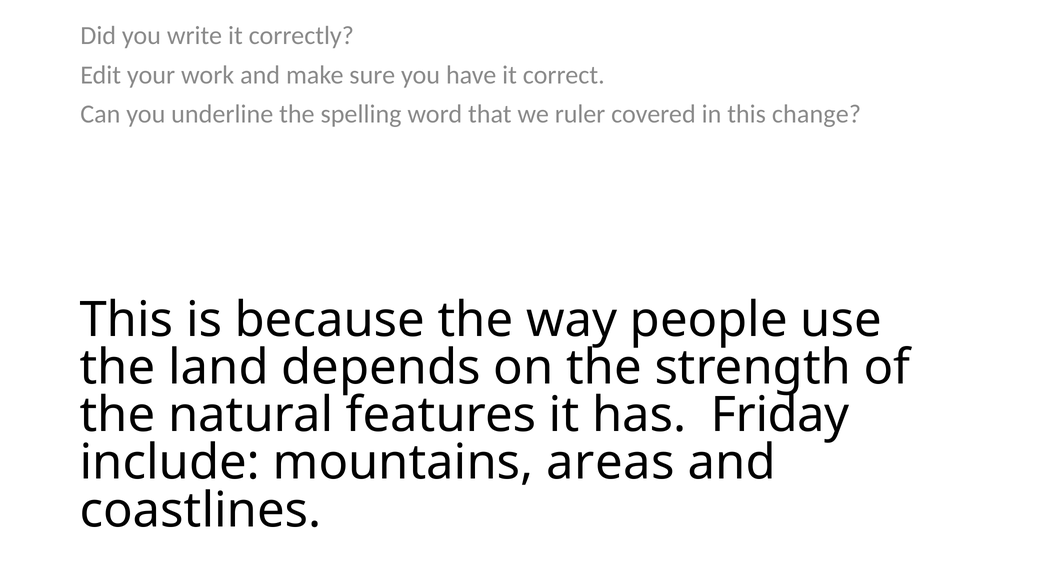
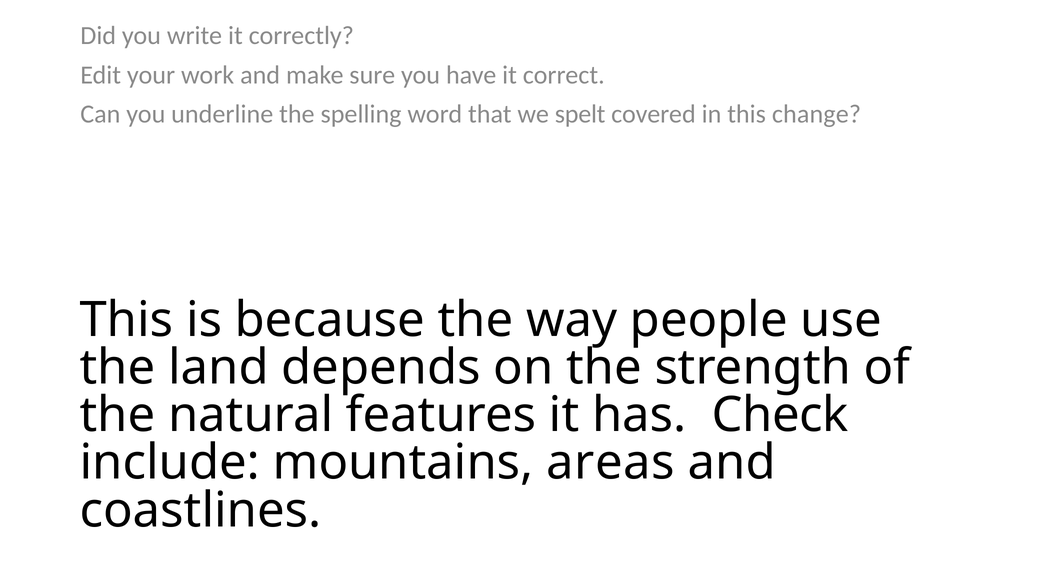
ruler: ruler -> spelt (580, 114)
Friday: Friday -> Check (780, 415)
